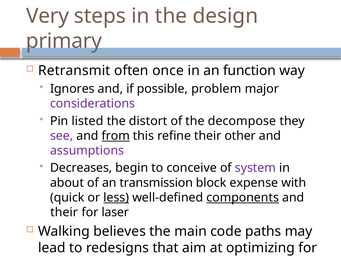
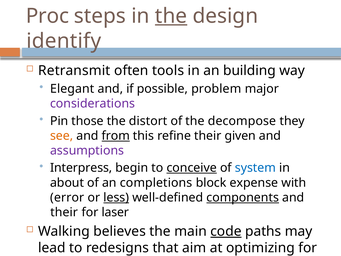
Very: Very -> Proc (47, 16)
the underline: none -> present (171, 16)
primary: primary -> identify (64, 41)
once: once -> tools (168, 71)
function: function -> building (249, 71)
Ignores: Ignores -> Elegant (72, 89)
listed: listed -> those (88, 121)
see colour: purple -> orange (62, 136)
other: other -> given (240, 136)
Decreases: Decreases -> Interpress (81, 168)
conceive underline: none -> present (192, 168)
system colour: purple -> blue (255, 168)
transmission: transmission -> completions (156, 183)
quick: quick -> error (67, 197)
code underline: none -> present (226, 231)
